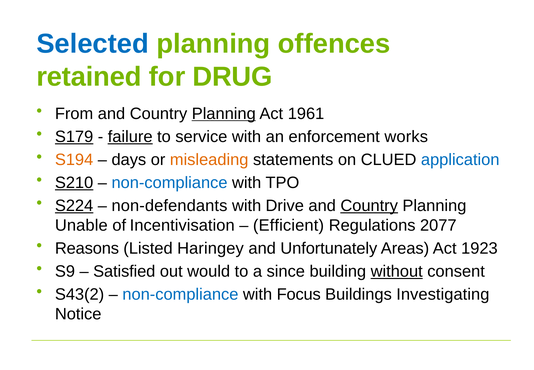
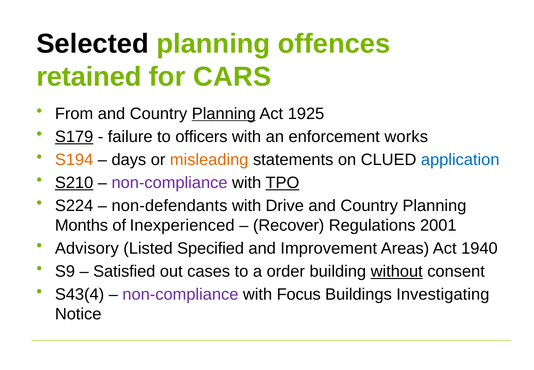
Selected colour: blue -> black (93, 44)
DRUG: DRUG -> CARS (232, 77)
1961: 1961 -> 1925 (306, 113)
failure underline: present -> none (130, 136)
service: service -> officers (201, 136)
non-compliance colour: blue -> purple (170, 182)
TPO underline: none -> present (282, 182)
S224 underline: present -> none (74, 205)
Country underline: present -> none (369, 205)
Unable: Unable -> Months (81, 225)
Incentivisation: Incentivisation -> Inexperienced (182, 225)
Efficient: Efficient -> Recover (289, 225)
2077: 2077 -> 2001 (438, 225)
Reasons: Reasons -> Advisory (87, 248)
Haringey: Haringey -> Specified (211, 248)
Unfortunately: Unfortunately -> Improvement (329, 248)
1923: 1923 -> 1940 (479, 248)
would: would -> cases (209, 271)
since: since -> order (286, 271)
S43(2: S43(2 -> S43(4 (80, 294)
non-compliance colour: blue -> purple (180, 294)
